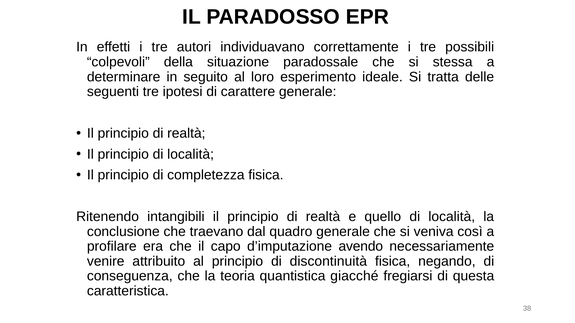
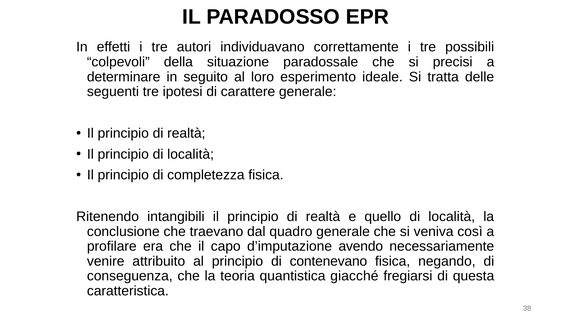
stessa: stessa -> precisi (453, 62)
discontinuità: discontinuità -> contenevano (328, 262)
